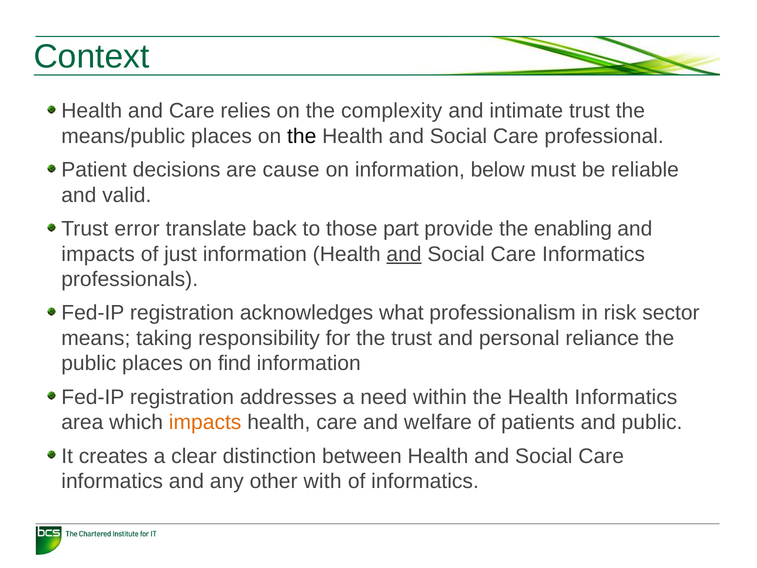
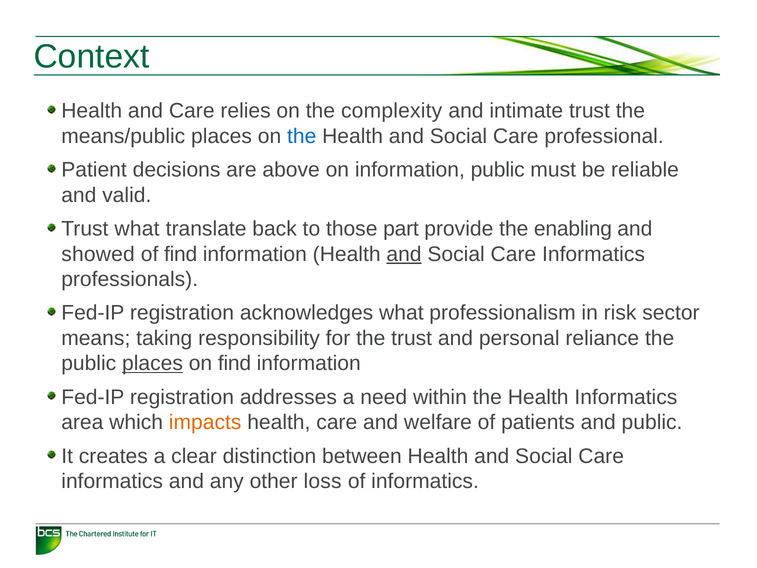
the colour: black -> blue (302, 136)
cause: cause -> above (291, 170)
information below: below -> public (498, 170)
Trust error: error -> what (137, 229)
impacts: impacts -> showed (98, 254)
of just: just -> find (181, 254)
places underline: none -> present (152, 363)
with: with -> loss (323, 481)
